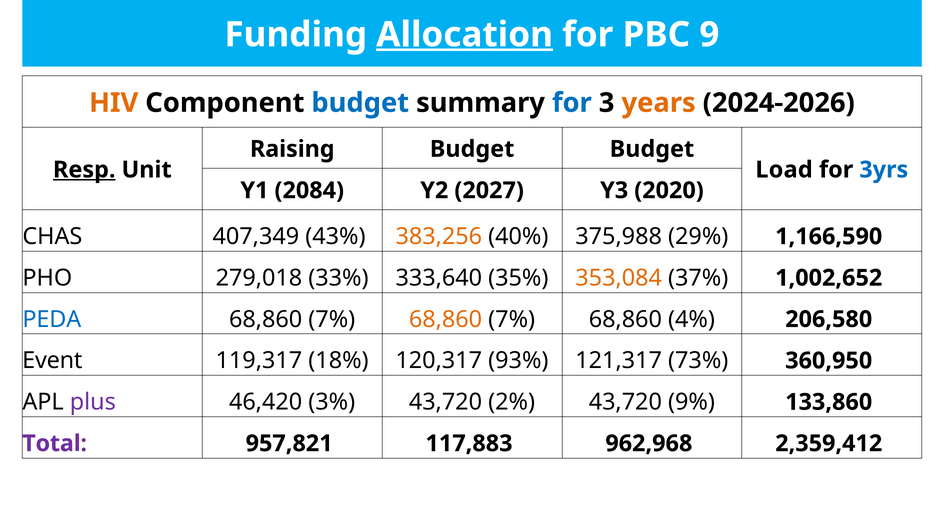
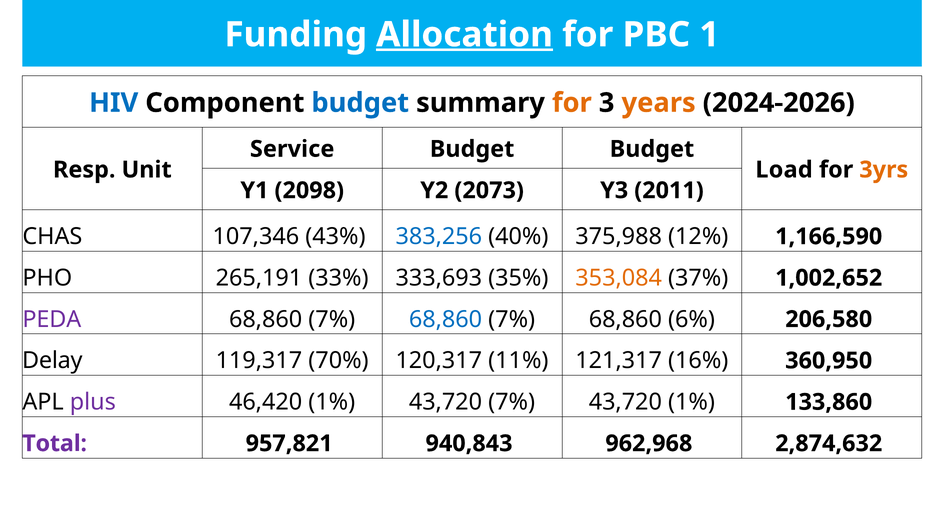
9: 9 -> 1 (709, 35)
HIV colour: orange -> blue (114, 103)
for colour: blue -> orange (572, 103)
Raising: Raising -> Service (292, 149)
Resp underline: present -> none (84, 170)
3yrs colour: blue -> orange (884, 170)
2084: 2084 -> 2098 (309, 190)
2027: 2027 -> 2073 (489, 190)
2020: 2020 -> 2011 (669, 190)
407,349: 407,349 -> 107,346 (256, 237)
383,256 colour: orange -> blue (439, 237)
29%: 29% -> 12% (698, 237)
279,018: 279,018 -> 265,191 (259, 278)
333,640: 333,640 -> 333,693 (439, 278)
PEDA colour: blue -> purple (52, 319)
68,860 colour: orange -> blue (446, 319)
4%: 4% -> 6% (691, 319)
Event: Event -> Delay (52, 361)
18%: 18% -> 70% (338, 361)
93%: 93% -> 11% (518, 361)
73%: 73% -> 16% (698, 361)
46,420 3%: 3% -> 1% (332, 402)
43,720 2%: 2% -> 7% (512, 402)
43,720 9%: 9% -> 1% (691, 402)
117,883: 117,883 -> 940,843 (469, 443)
2,359,412: 2,359,412 -> 2,874,632 (829, 443)
